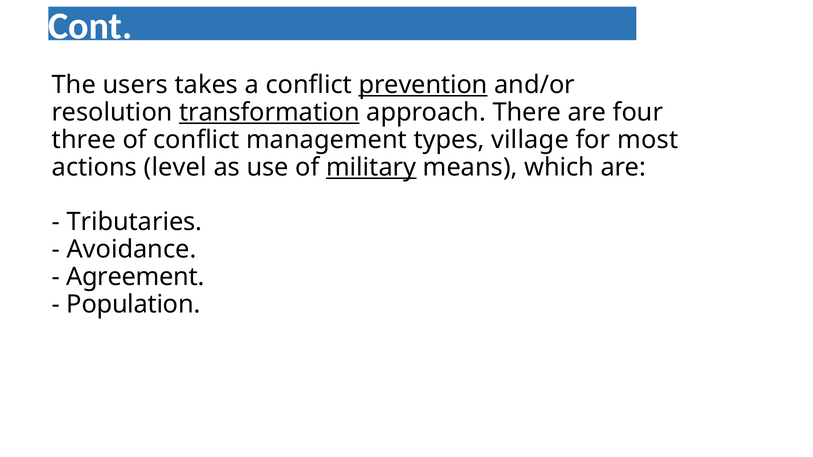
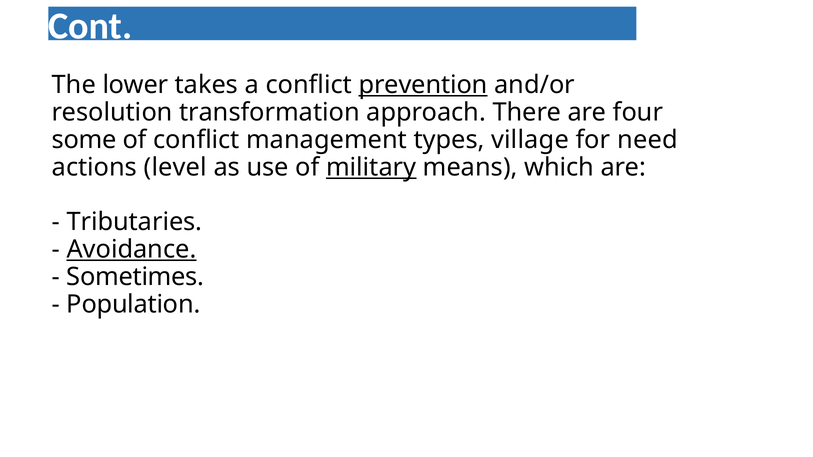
users: users -> lower (135, 85)
transformation underline: present -> none (269, 112)
three: three -> some (84, 140)
most: most -> need (648, 140)
Avoidance underline: none -> present (131, 250)
Agreement: Agreement -> Sometimes (135, 277)
